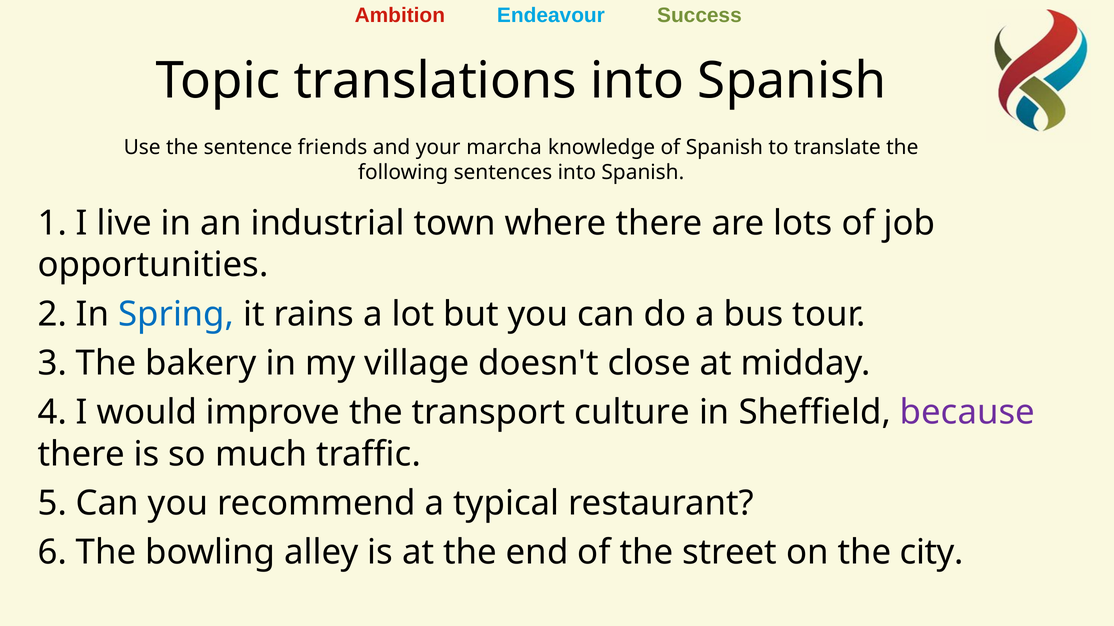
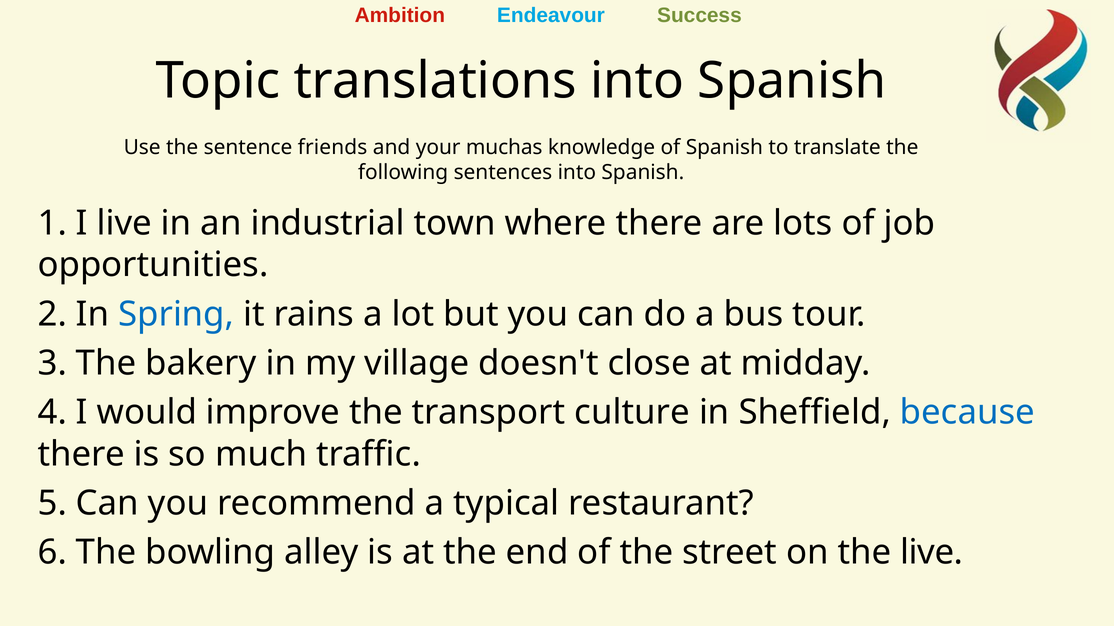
marcha: marcha -> muchas (504, 148)
because colour: purple -> blue (967, 413)
the city: city -> live (932, 553)
